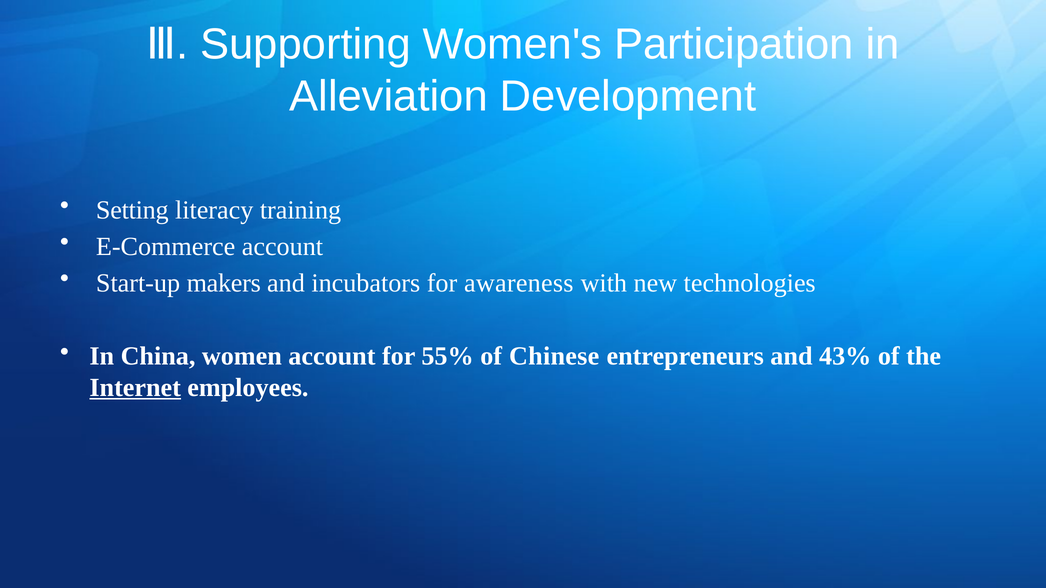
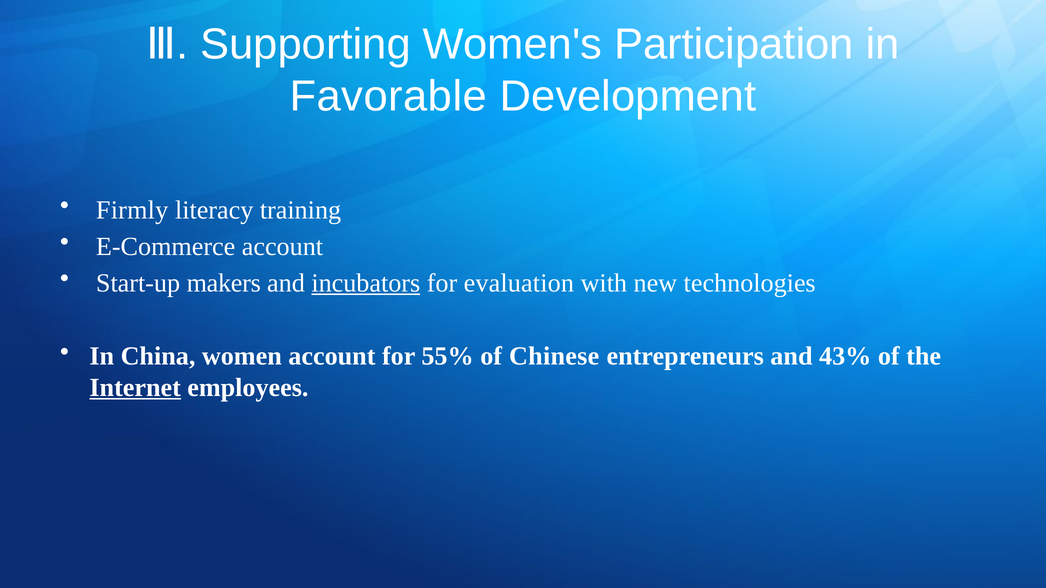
Alleviation: Alleviation -> Favorable (388, 97)
Setting: Setting -> Firmly (132, 210)
incubators underline: none -> present (366, 283)
awareness: awareness -> evaluation (519, 283)
